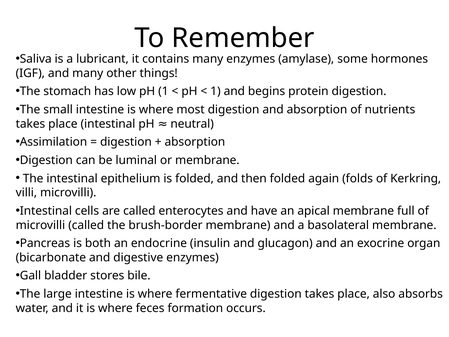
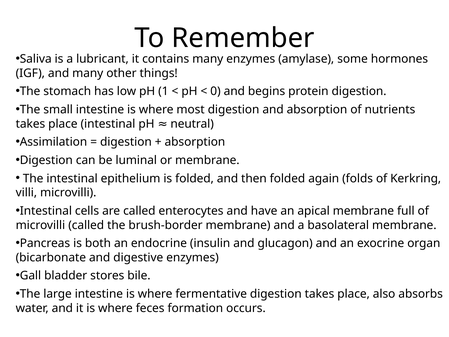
1: 1 -> 0 (215, 91)
